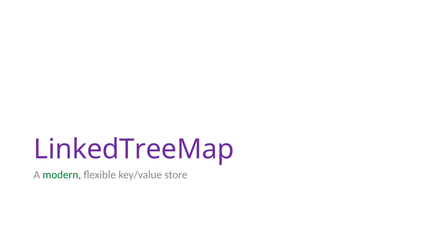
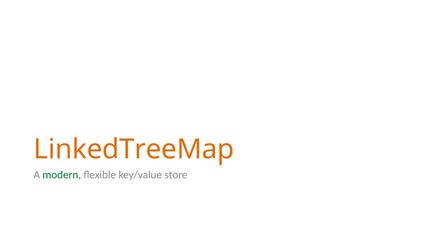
LinkedTreeMap colour: purple -> orange (134, 149)
